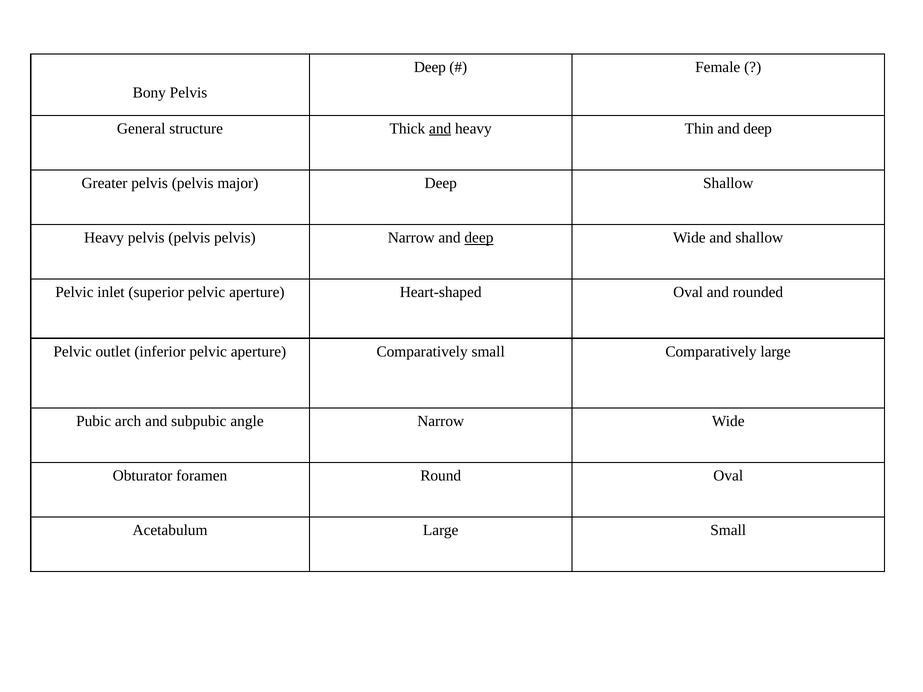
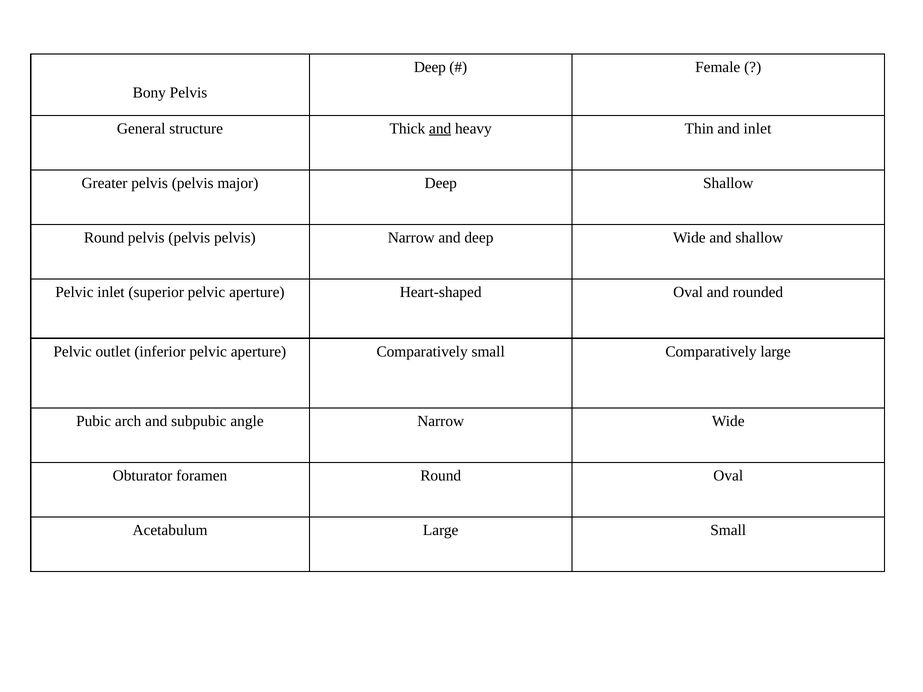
Thin and deep: deep -> inlet (757, 129)
Heavy: Heavy -> Round (104, 238)
deep underline: present -> none (479, 238)
